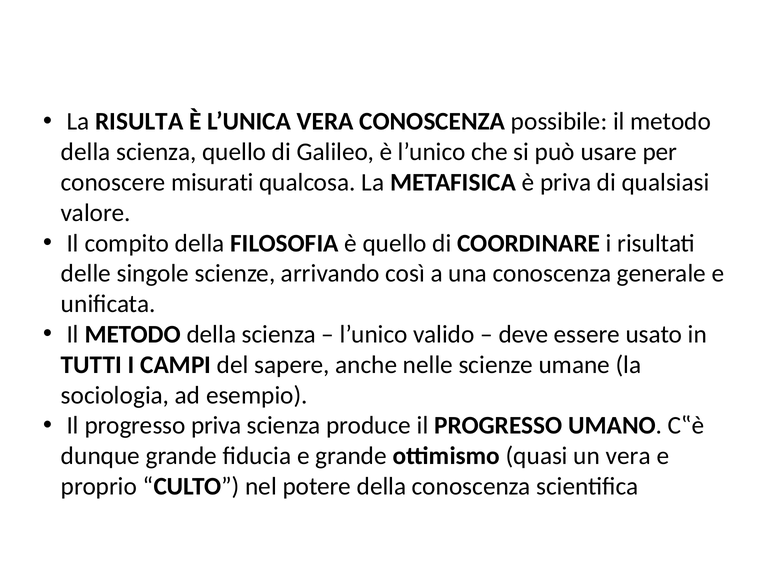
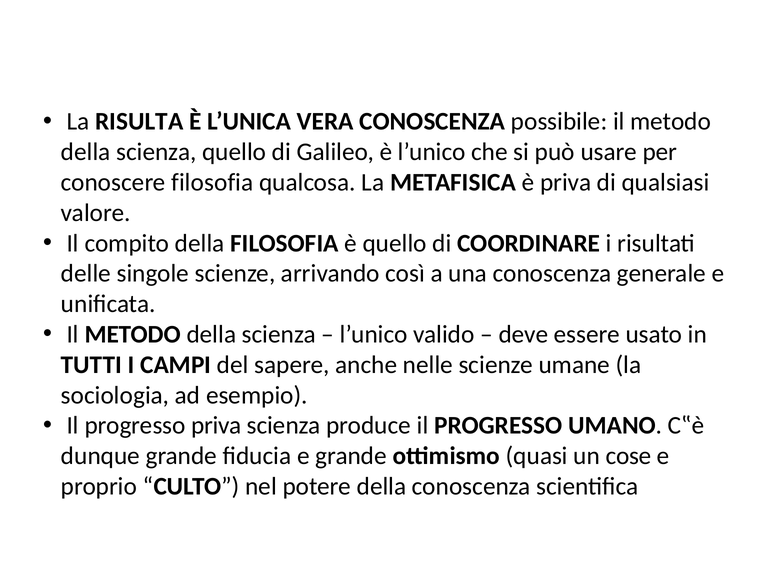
conoscere misurati: misurati -> filosofia (212, 182)
un vera: vera -> cose (629, 455)
